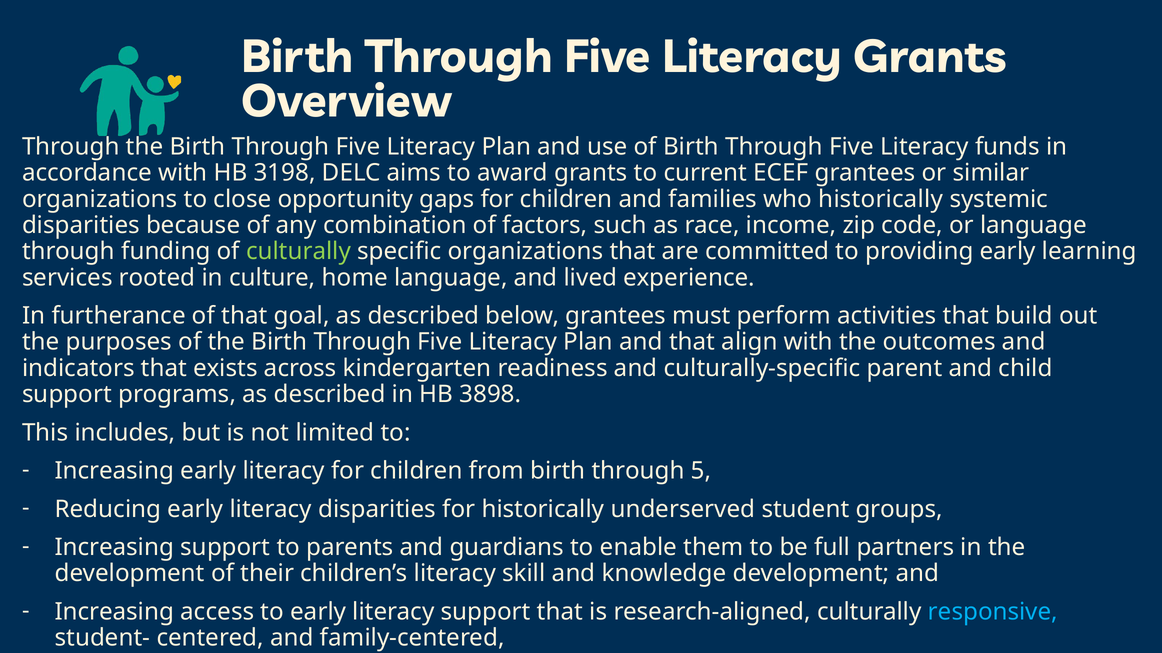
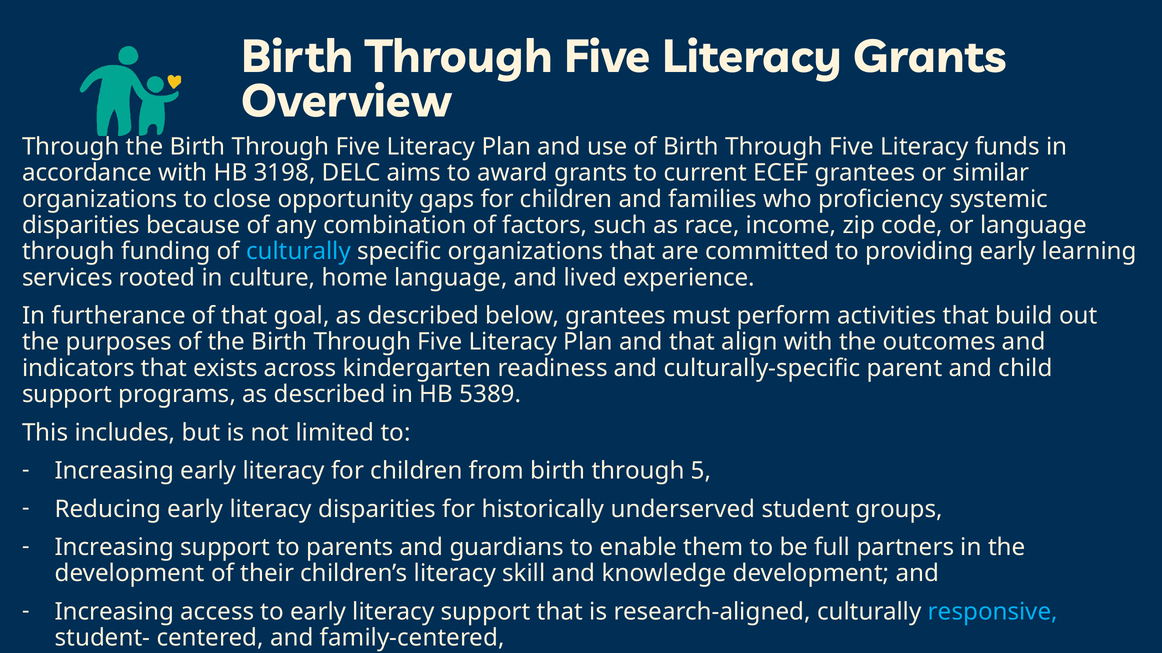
who historically: historically -> proficiency (881, 199)
culturally colour: light green -> light blue (299, 252)
3898: 3898 -> 5389 (490, 395)
